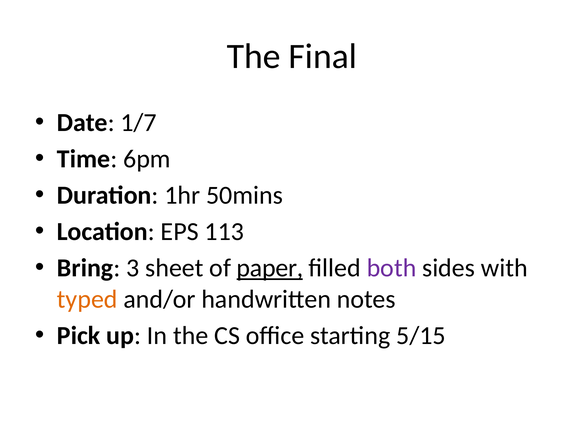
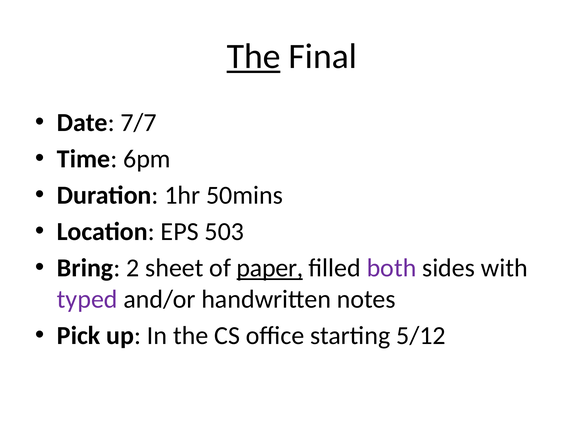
The underline: none -> present (254, 57)
1/7: 1/7 -> 7/7 (139, 123)
113: 113 -> 503 (224, 232)
3: 3 -> 2 (133, 268)
typed colour: orange -> purple (87, 299)
5/15: 5/15 -> 5/12 (421, 336)
